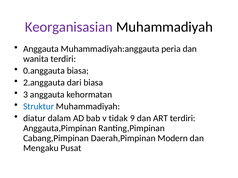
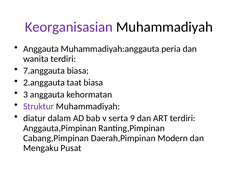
0.anggauta: 0.anggauta -> 7.anggauta (44, 71)
dari: dari -> taat (74, 83)
Struktur colour: blue -> purple (39, 107)
tidak: tidak -> serta (118, 119)
